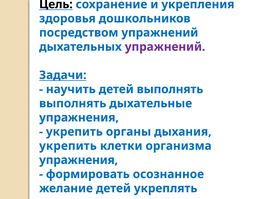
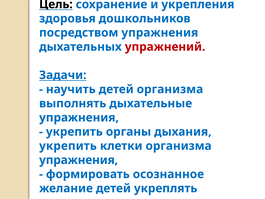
посредством упражнений: упражнений -> упражнения (160, 33)
упражнений colour: purple -> red (165, 47)
детей выполнять: выполнять -> организма (170, 89)
